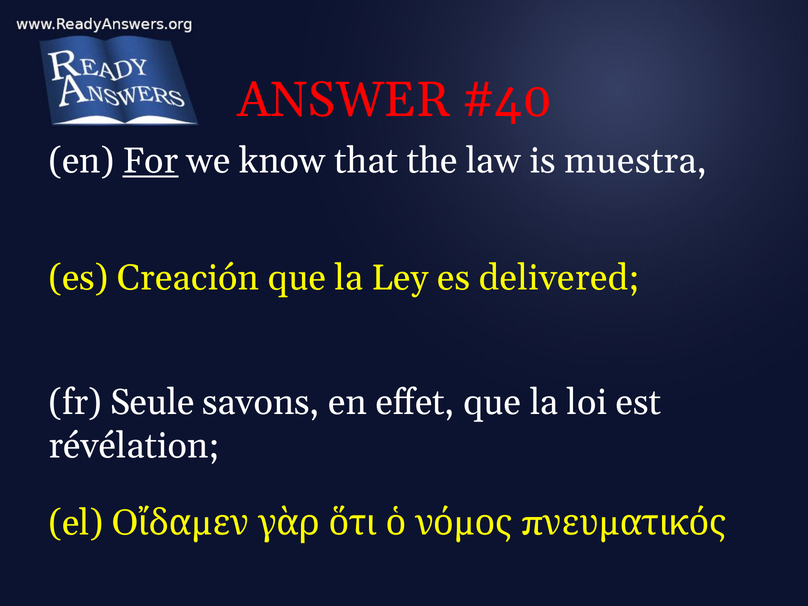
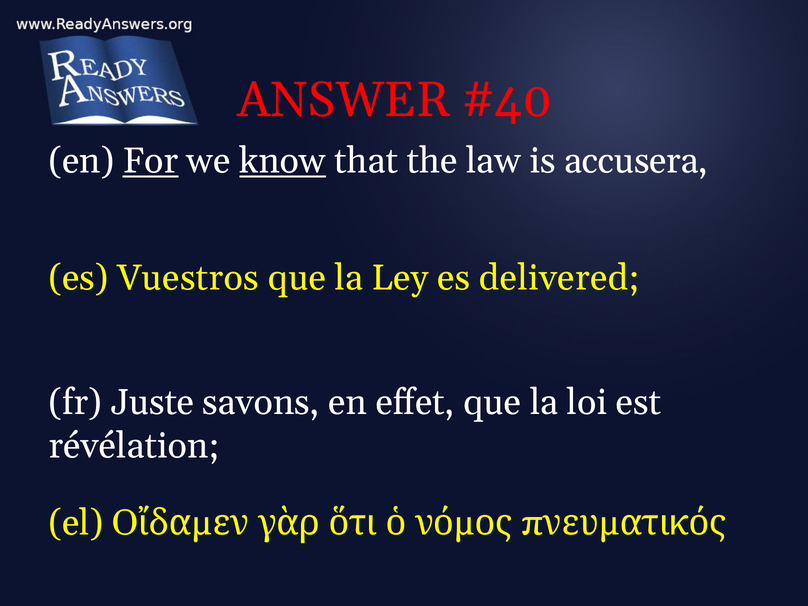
know underline: none -> present (283, 161)
muestra: muestra -> accusera (636, 161)
Creación: Creación -> Vuestros (188, 278)
Seule: Seule -> Juste (152, 403)
